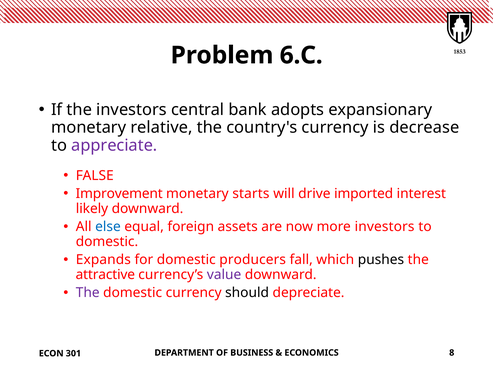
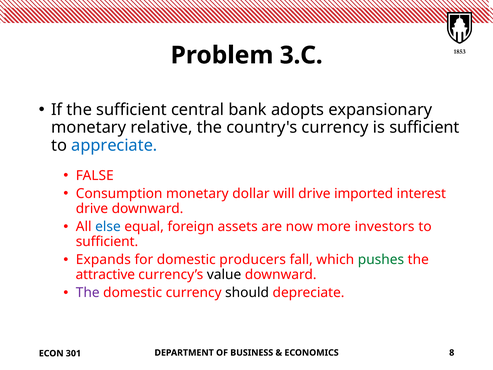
6.C: 6.C -> 3.C (301, 55)
the investors: investors -> sufficient (132, 110)
is decrease: decrease -> sufficient (424, 127)
appreciate colour: purple -> blue (114, 145)
Improvement: Improvement -> Consumption (119, 194)
starts: starts -> dollar (251, 194)
likely: likely -> drive (92, 208)
domestic: domestic -> sufficient (107, 241)
pushes colour: black -> green (381, 260)
value colour: purple -> black (224, 274)
